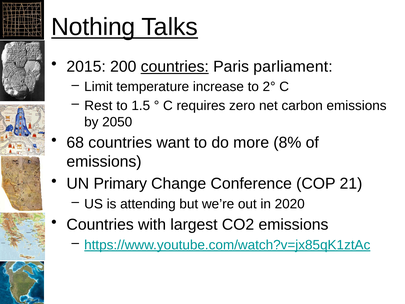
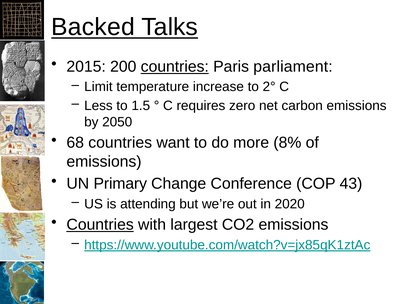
Nothing: Nothing -> Backed (93, 27)
Rest: Rest -> Less (98, 106)
21: 21 -> 43 (351, 184)
Countries underline: none -> present (100, 225)
